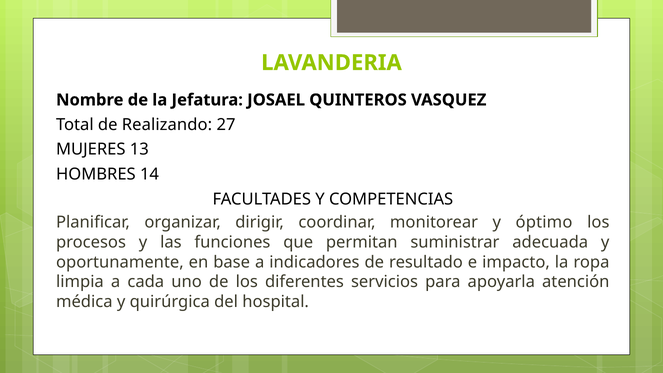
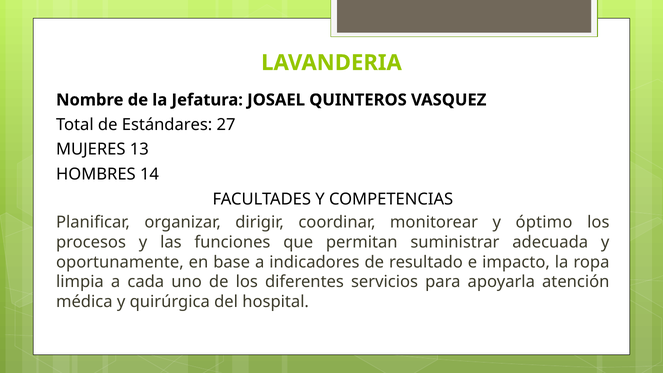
Realizando: Realizando -> Estándares (167, 125)
